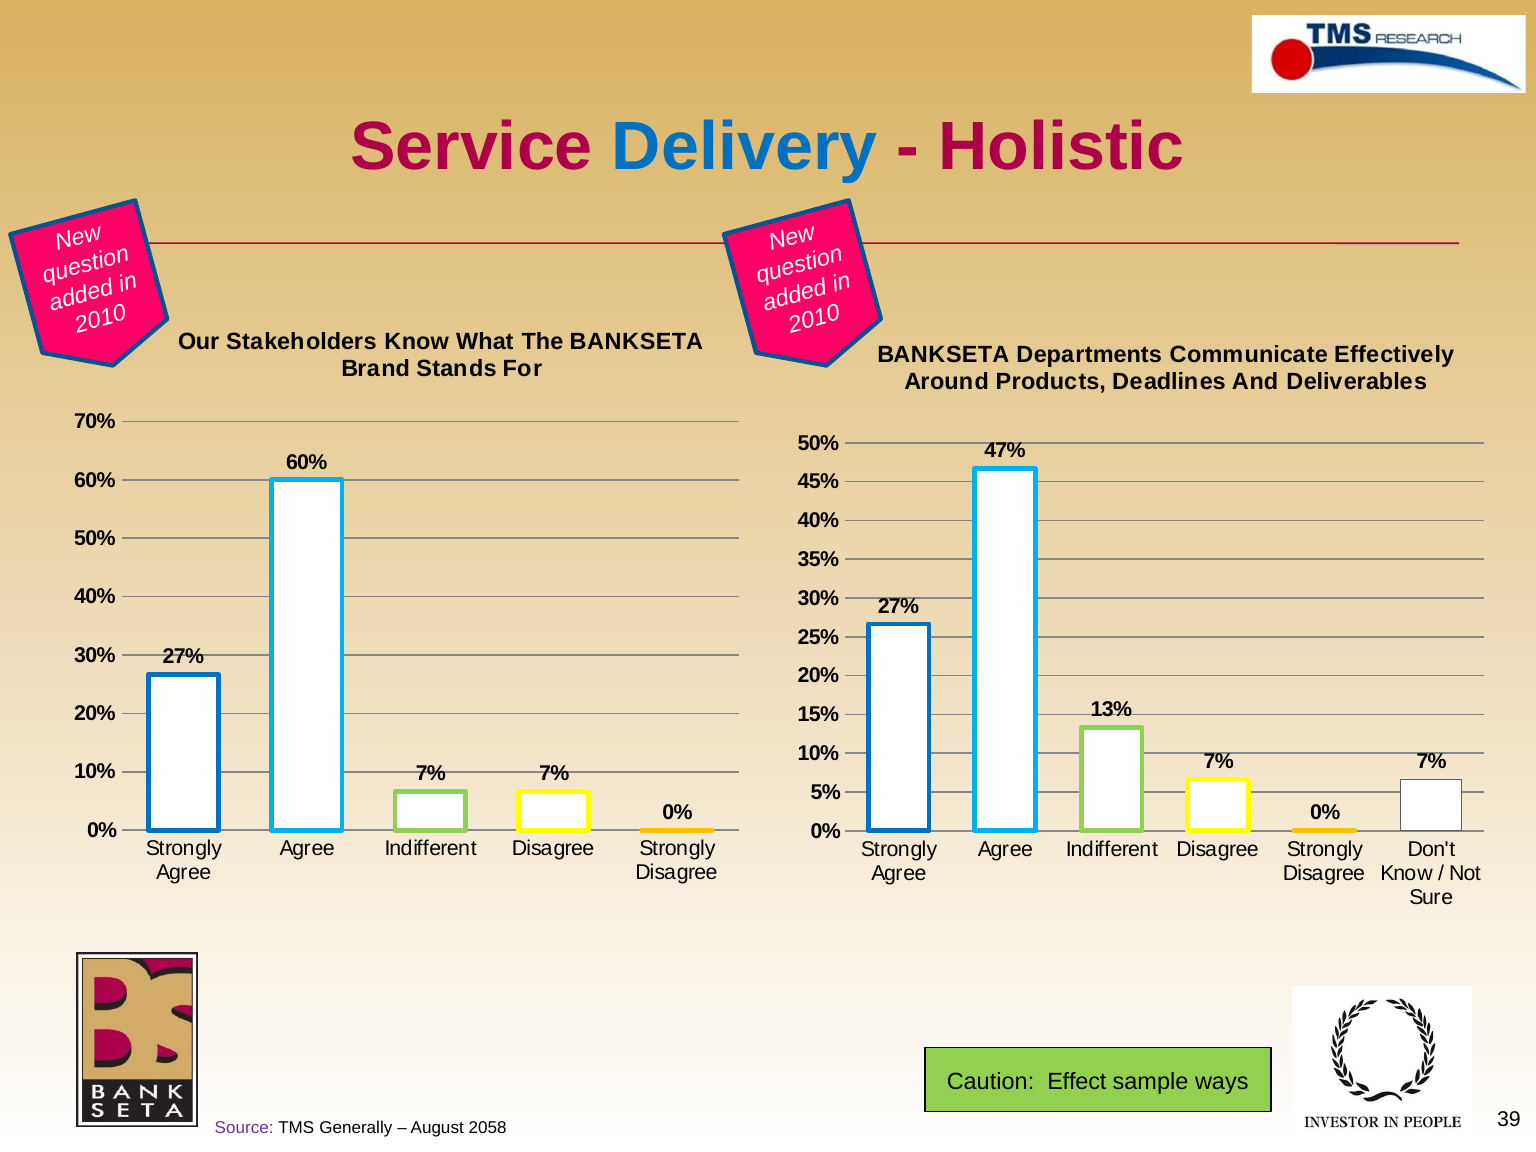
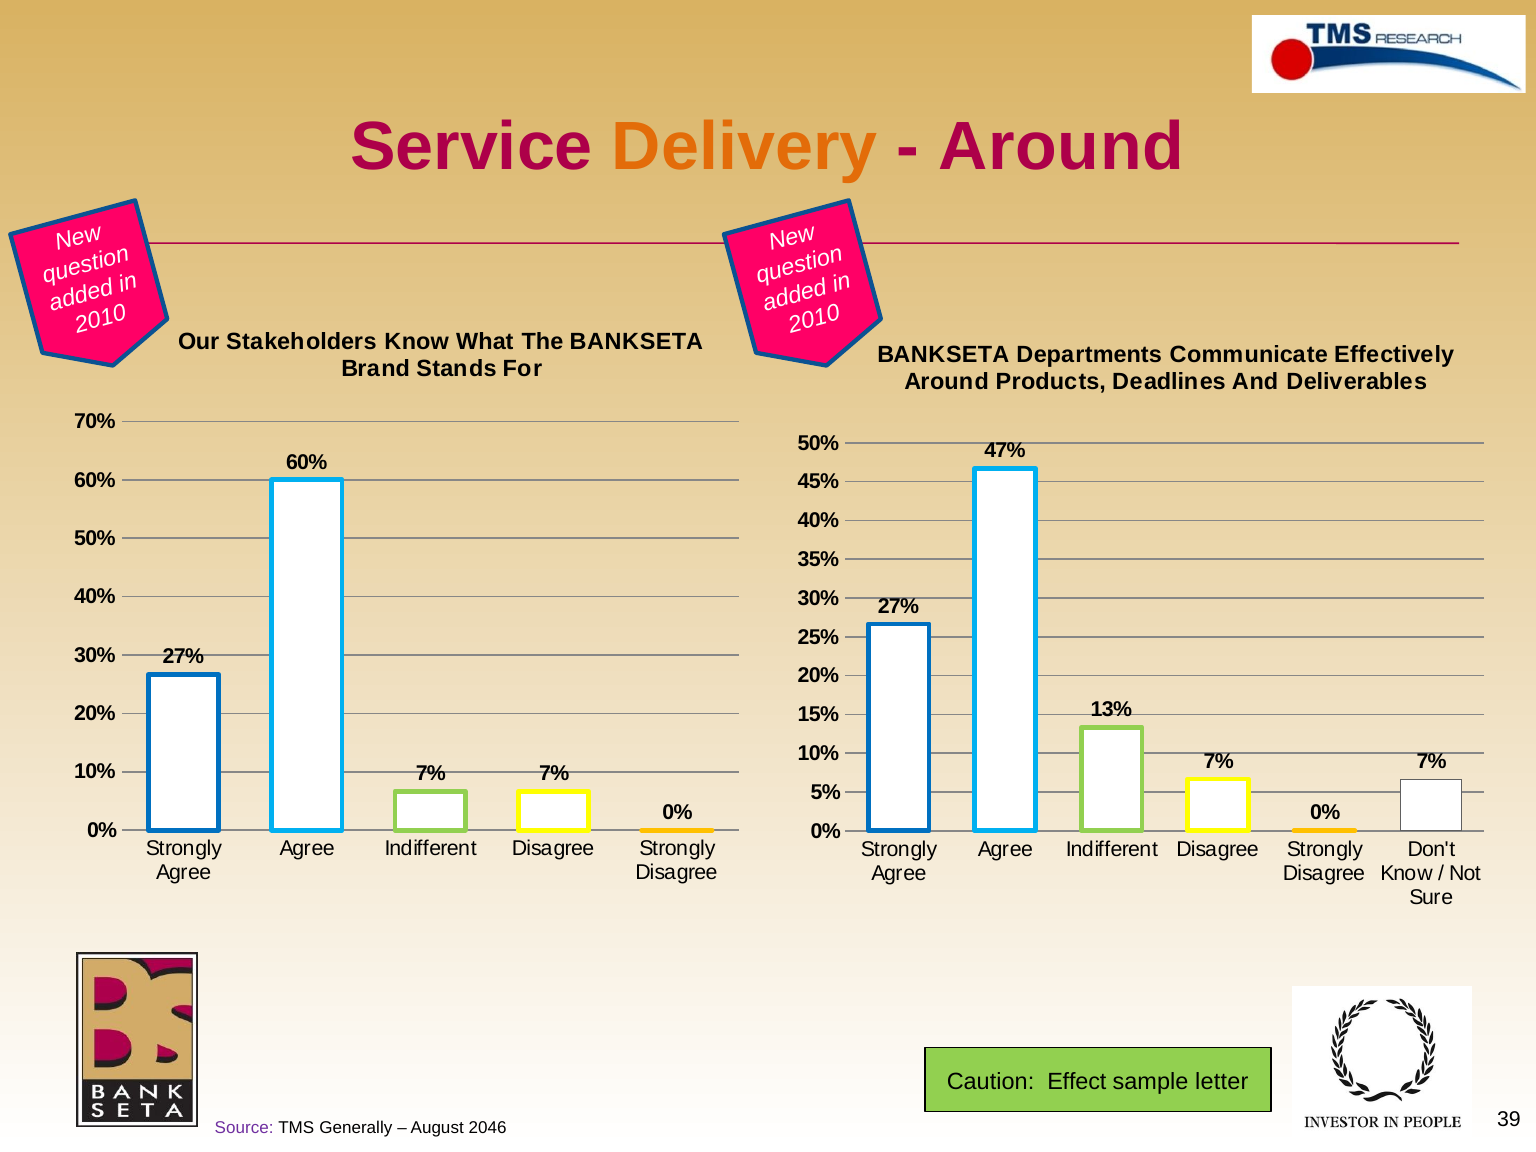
Delivery colour: blue -> orange (745, 147)
Holistic: Holistic -> Around (1061, 147)
ways: ways -> letter (1222, 1081)
2058: 2058 -> 2046 (488, 1127)
